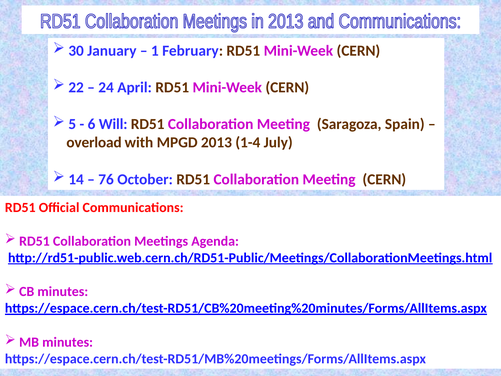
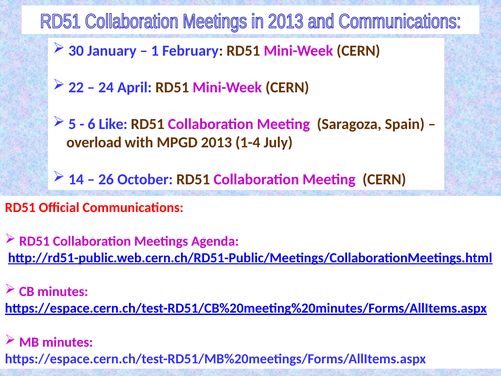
Will: Will -> Like (113, 124)
76: 76 -> 26 (106, 179)
